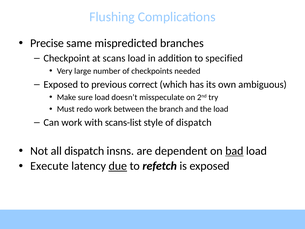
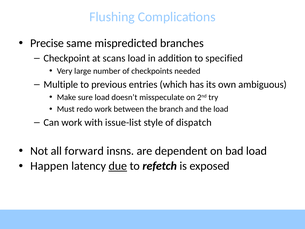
Exposed: Exposed -> Multiple (61, 84)
correct: correct -> entries (143, 84)
scans-list: scans-list -> issue-list (123, 122)
all dispatch: dispatch -> forward (84, 151)
bad underline: present -> none (234, 151)
Execute: Execute -> Happen (49, 166)
